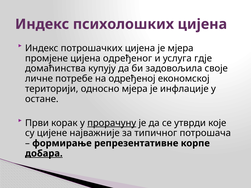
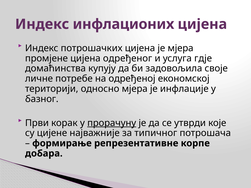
психолошких: психолошких -> инфлационих (123, 24)
остане: остане -> базног (42, 99)
добара underline: present -> none (44, 154)
